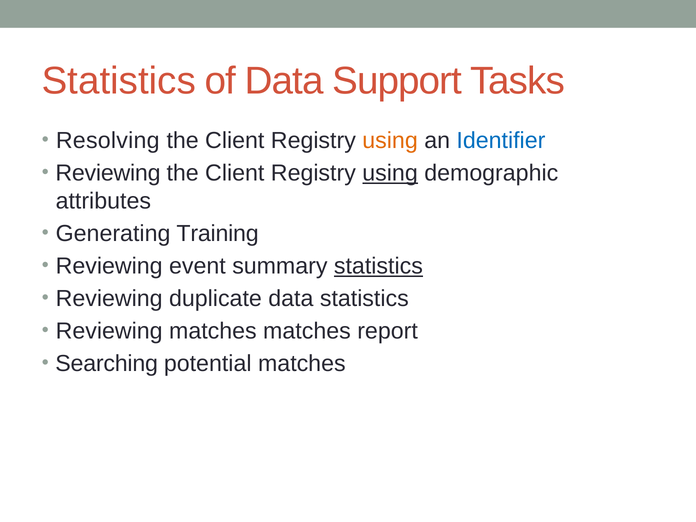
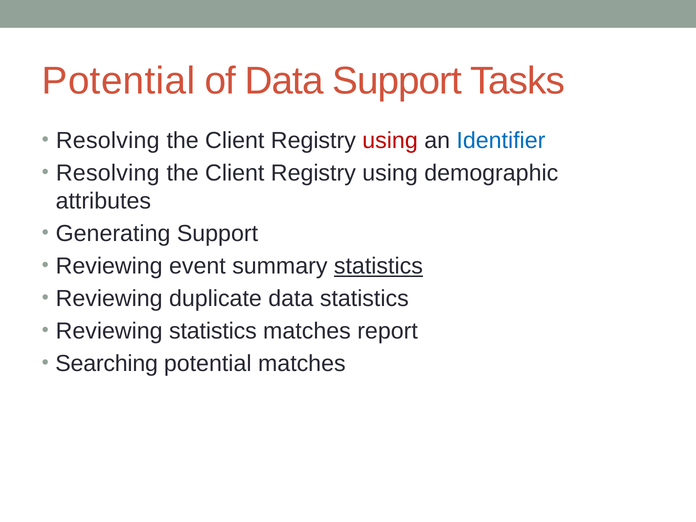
Statistics: Statistics -> Potential (119, 81)
using colour: orange -> red (390, 141)
Reviewing: Reviewing -> Resolving (108, 173)
using underline: present -> none (390, 173)
Generating Training: Training -> Support (217, 234)
Reviewing matches: matches -> statistics (213, 331)
